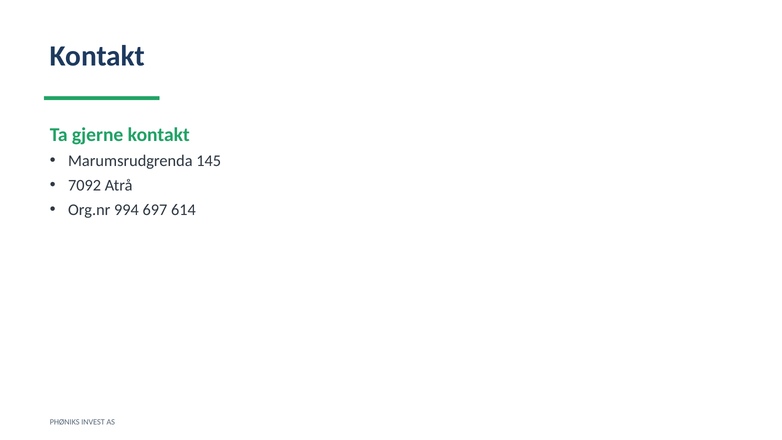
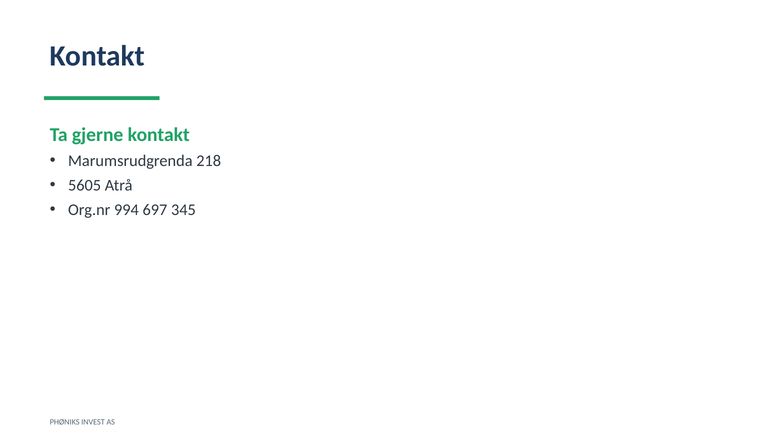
145: 145 -> 218 (209, 161)
7092: 7092 -> 5605 (85, 185)
614: 614 -> 345 (183, 210)
